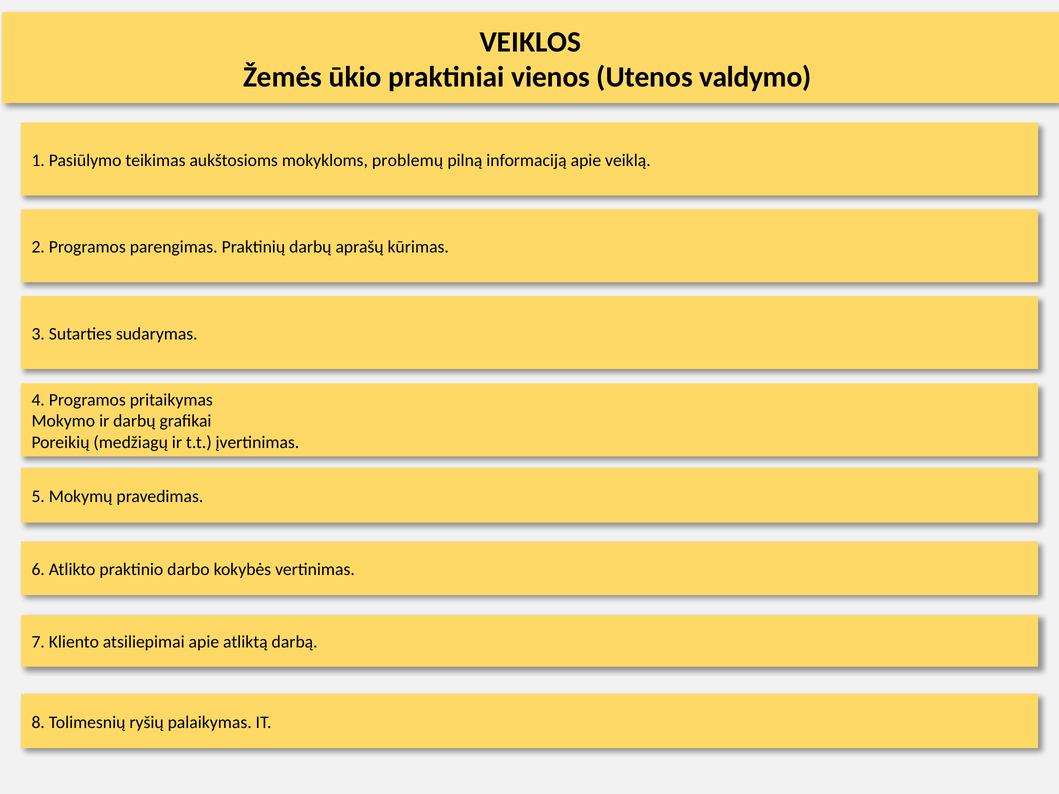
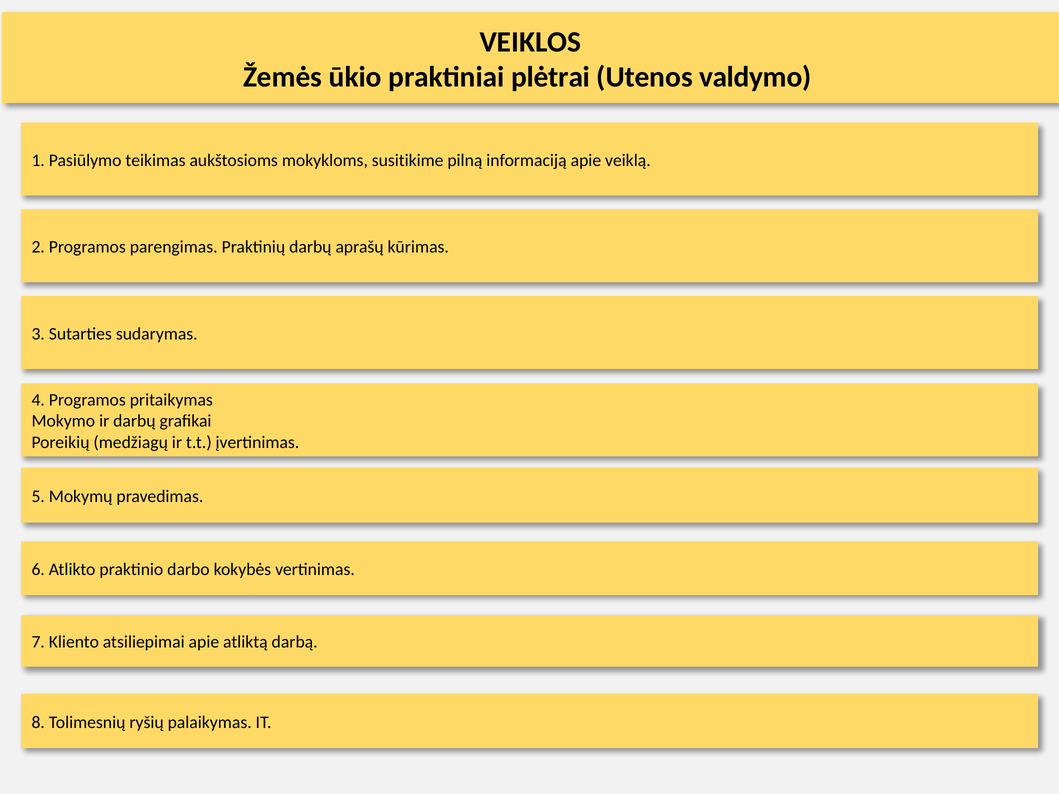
vienos: vienos -> plėtrai (551, 77)
problemų: problemų -> susitikime (408, 160)
